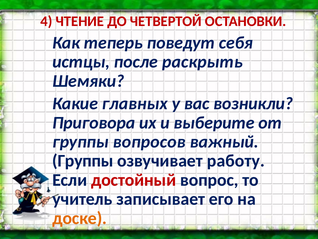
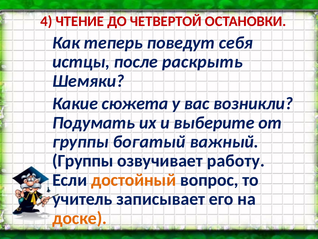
главных: главных -> сюжета (135, 103)
Приговора: Приговора -> Подумать (94, 122)
вопросов: вопросов -> богатый (149, 141)
достойный colour: red -> orange (134, 180)
